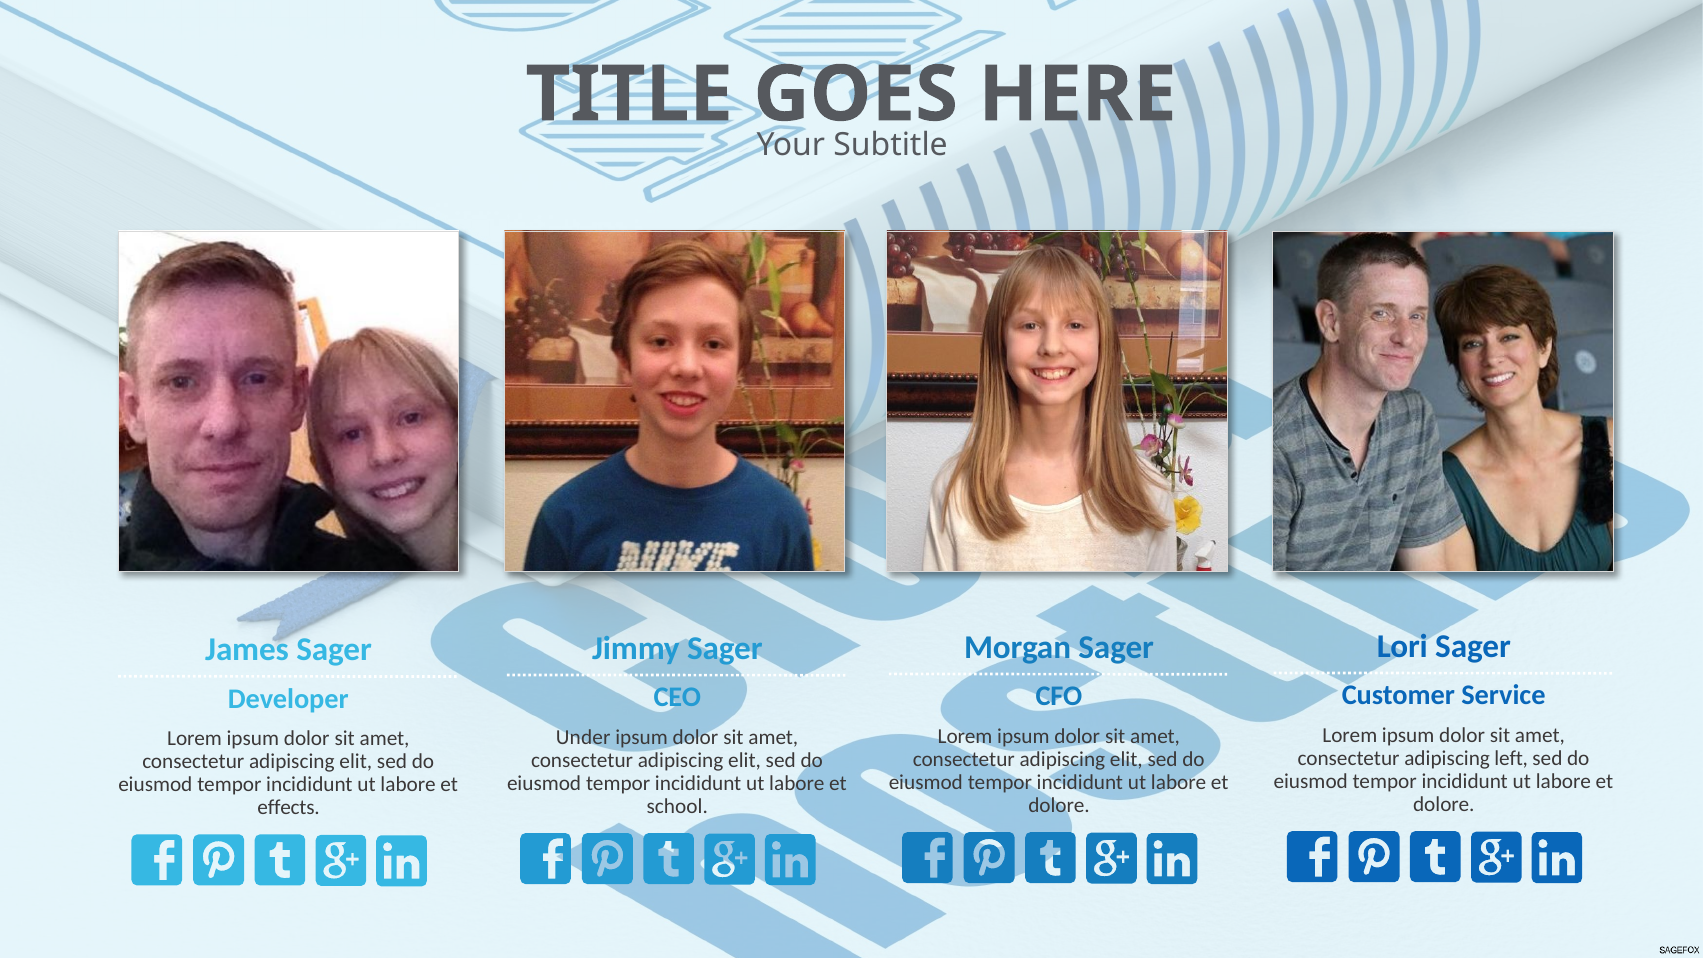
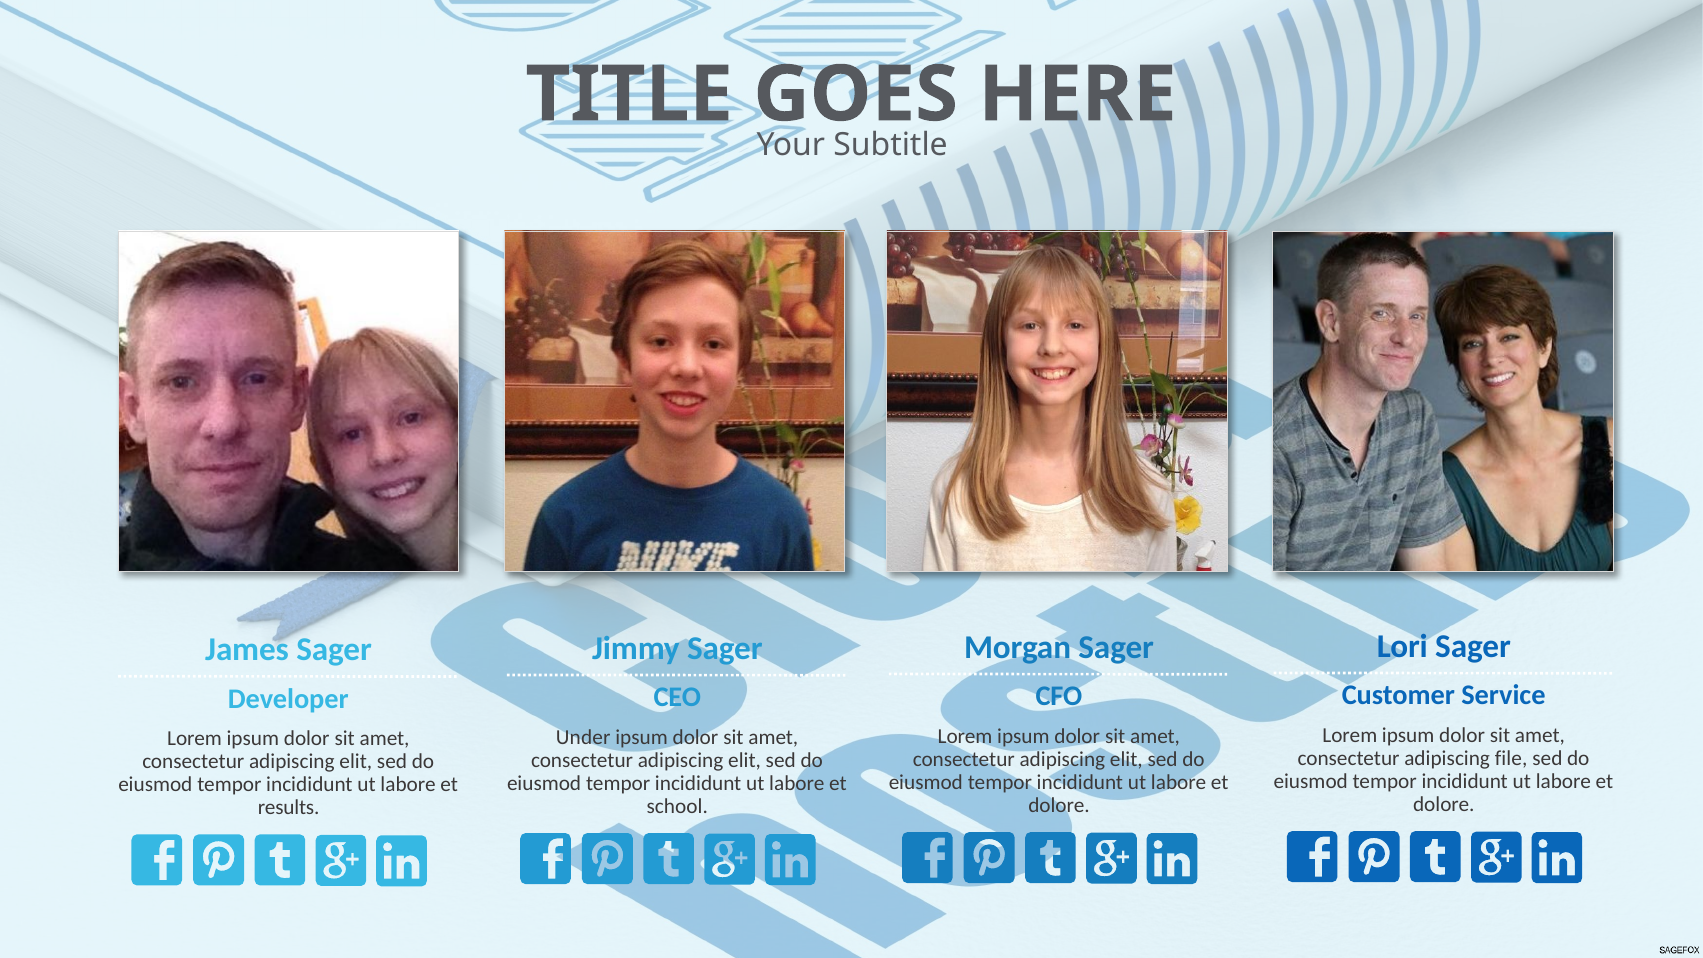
left: left -> file (1511, 759)
effects: effects -> results (289, 808)
